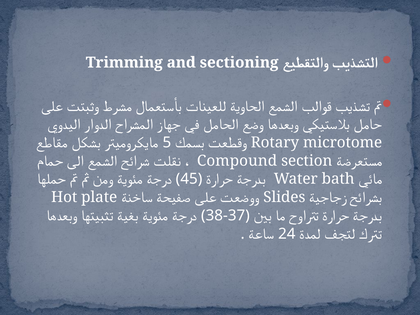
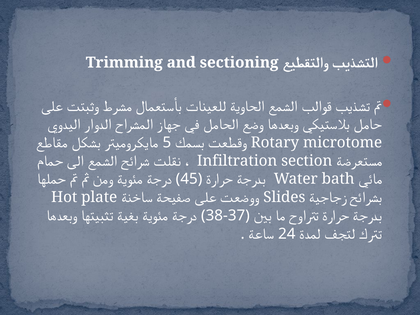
Compound: Compound -> Infiltration (237, 161)
